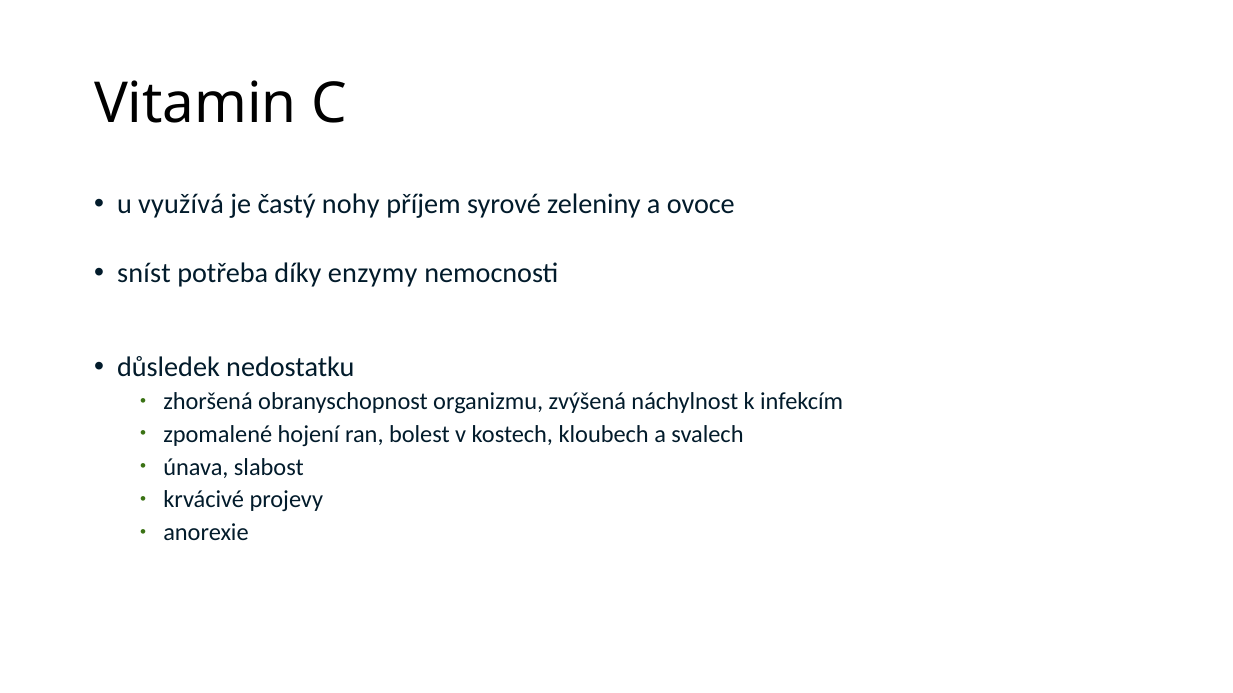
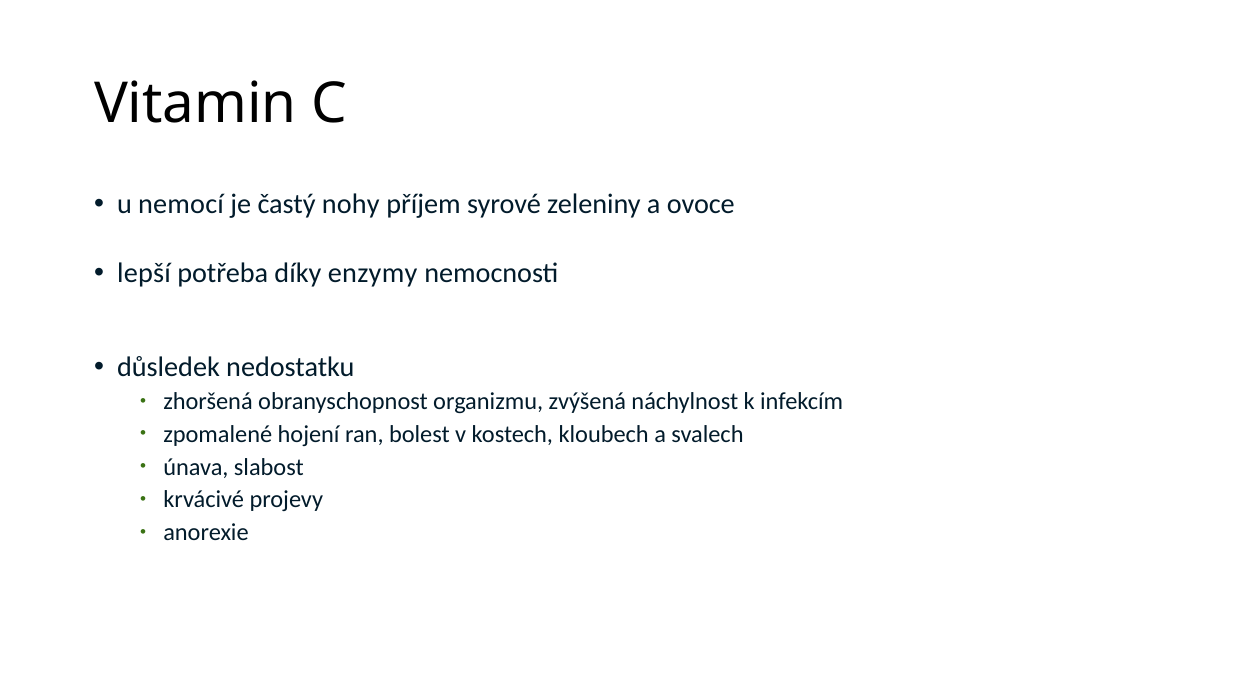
využívá: využívá -> nemocí (181, 204)
sníst: sníst -> lepší (144, 273)
